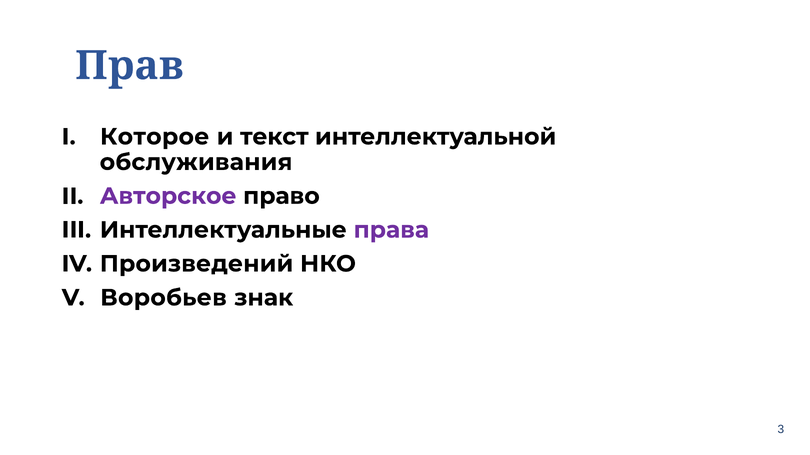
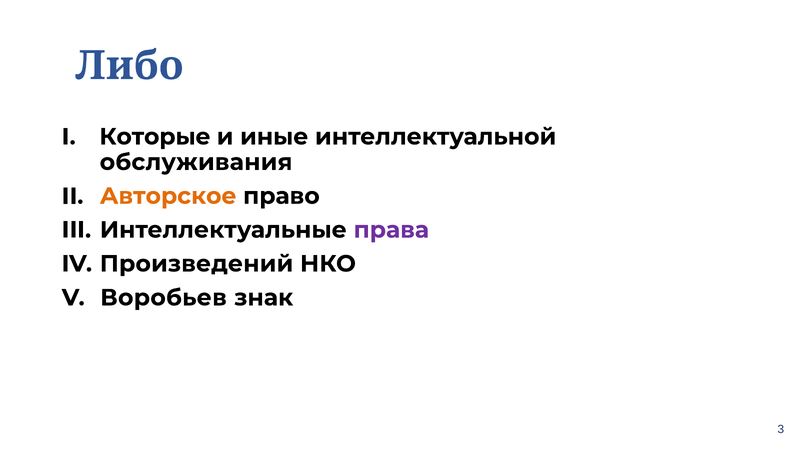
Прав: Прав -> Либо (129, 66)
Которое: Которое -> Которые (155, 137)
текст: текст -> иные (274, 137)
Авторское colour: purple -> orange (168, 196)
